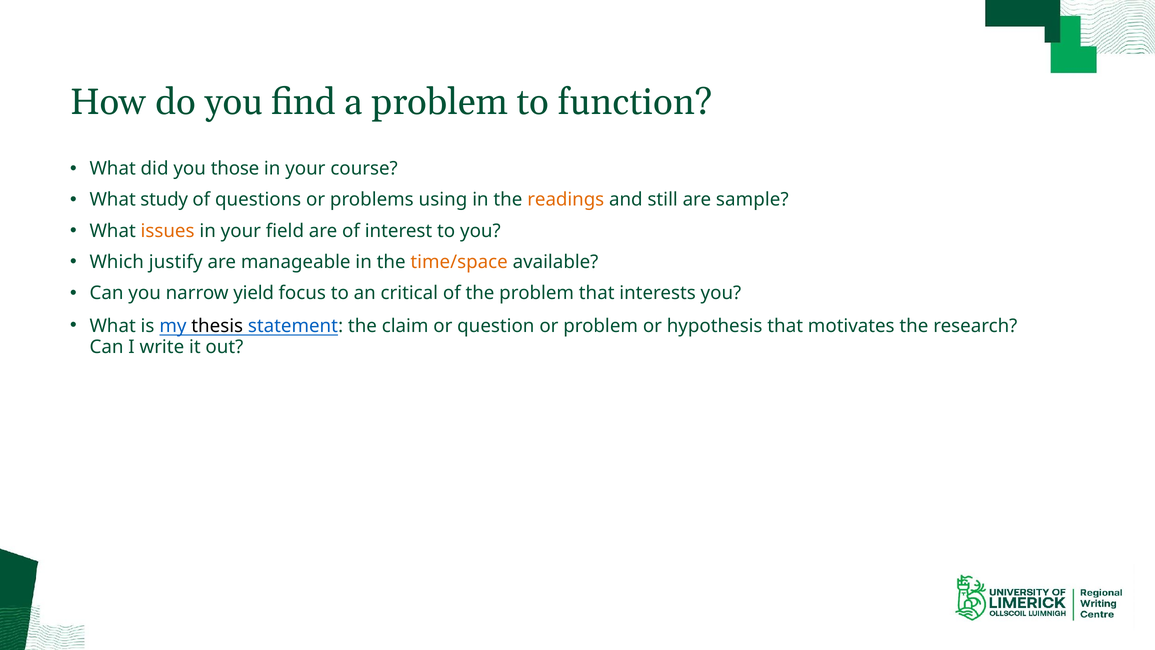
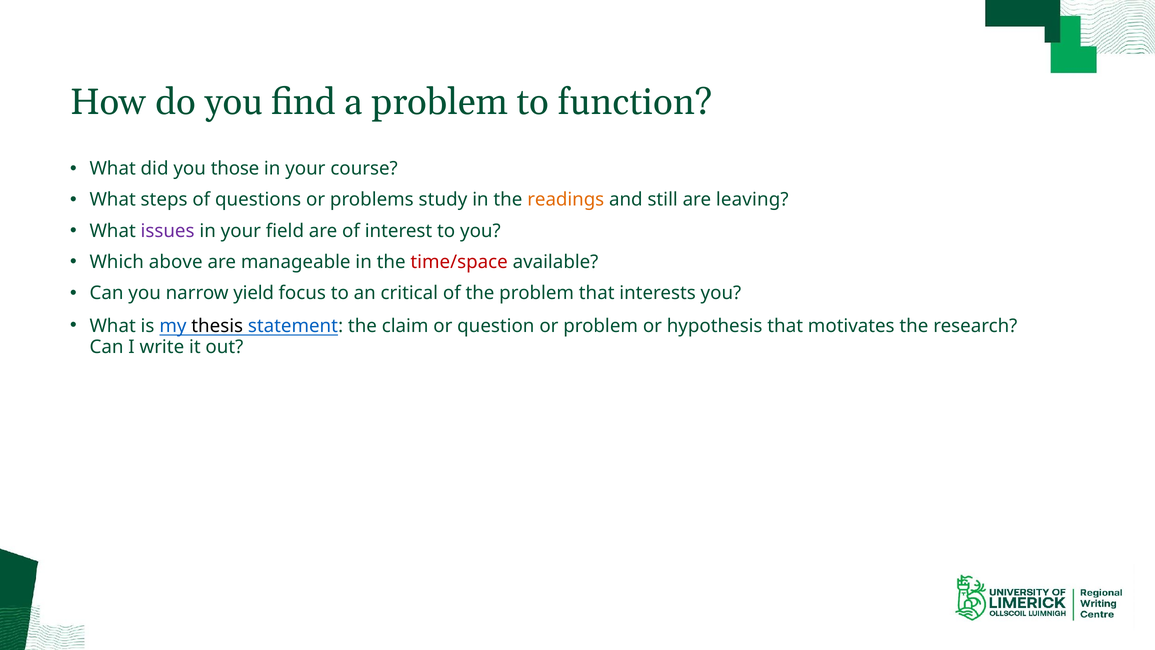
study: study -> steps (164, 200)
using: using -> study (443, 200)
sample: sample -> leaving (752, 200)
issues colour: orange -> purple (168, 231)
justify: justify -> above (176, 262)
time/space colour: orange -> red (459, 262)
